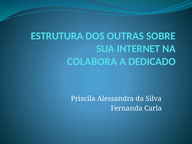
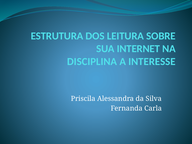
OUTRAS: OUTRAS -> LEITURA (125, 36)
COLABORA: COLABORA -> DISCIPLINA (92, 62)
DEDICADO: DEDICADO -> INTERESSE (152, 62)
